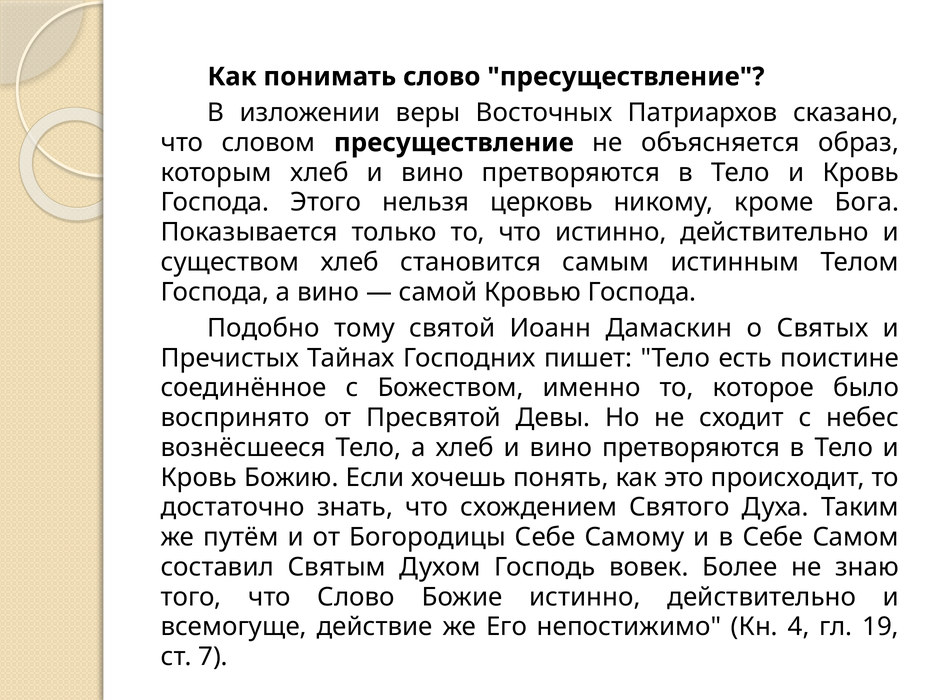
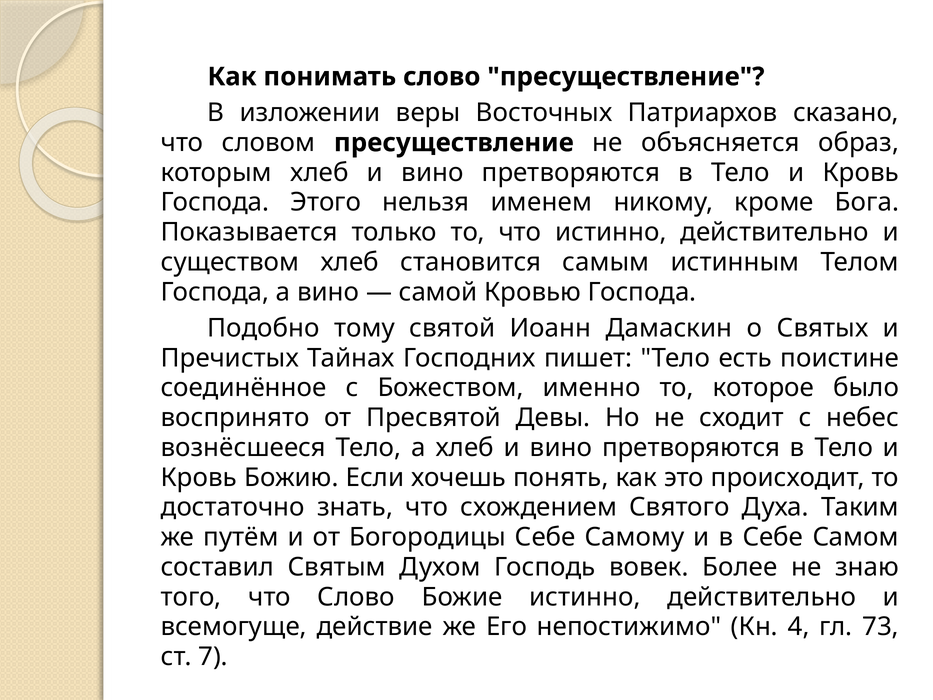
церковь: церковь -> именем (541, 202)
19: 19 -> 73 (881, 627)
